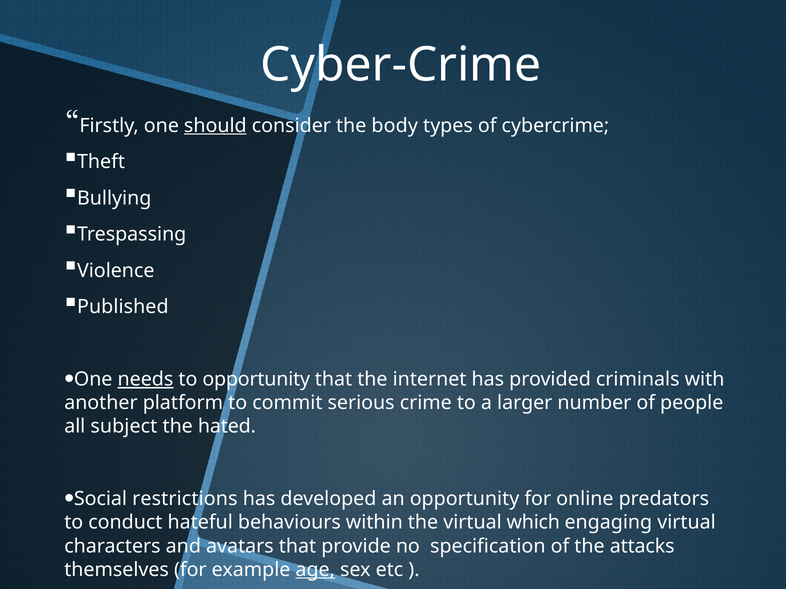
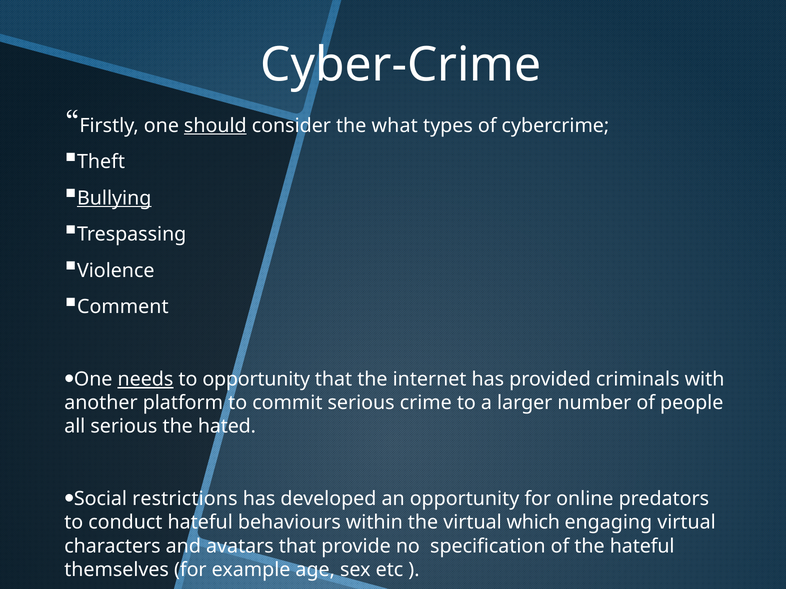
body: body -> what (395, 126)
Bullying underline: none -> present (114, 198)
Published: Published -> Comment (123, 307)
all subject: subject -> serious (124, 427)
the attacks: attacks -> hateful (642, 547)
age underline: present -> none (315, 570)
